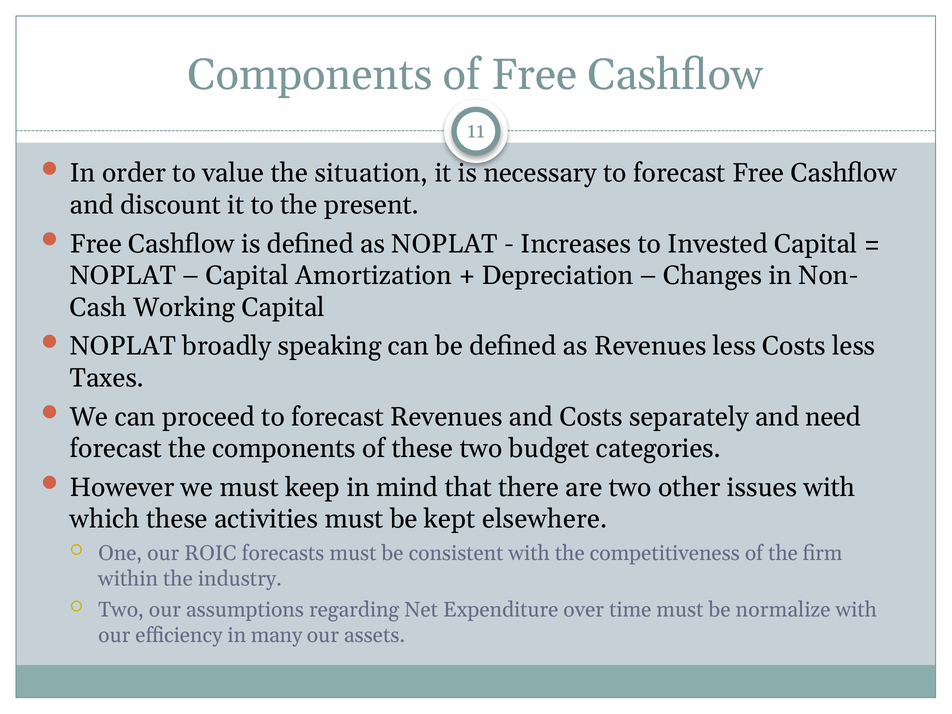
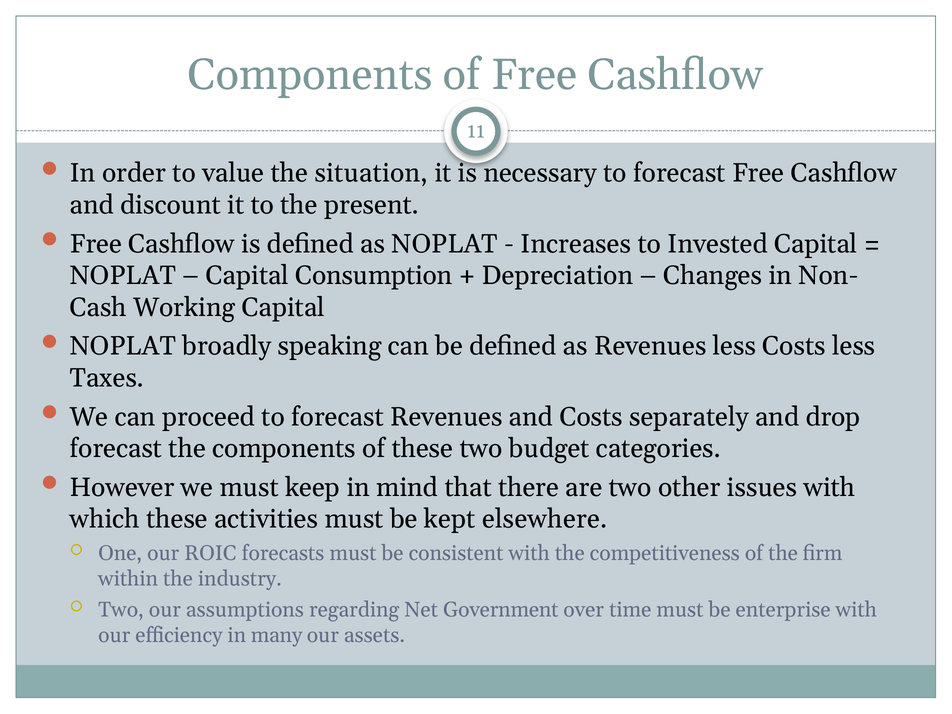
Amortization: Amortization -> Consumption (374, 276)
need: need -> drop (833, 417)
Expenditure: Expenditure -> Government (501, 610)
normalize: normalize -> enterprise (783, 610)
